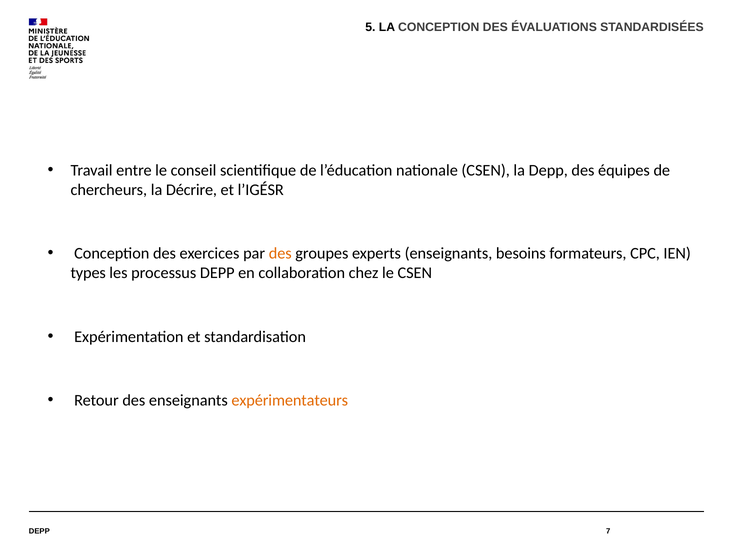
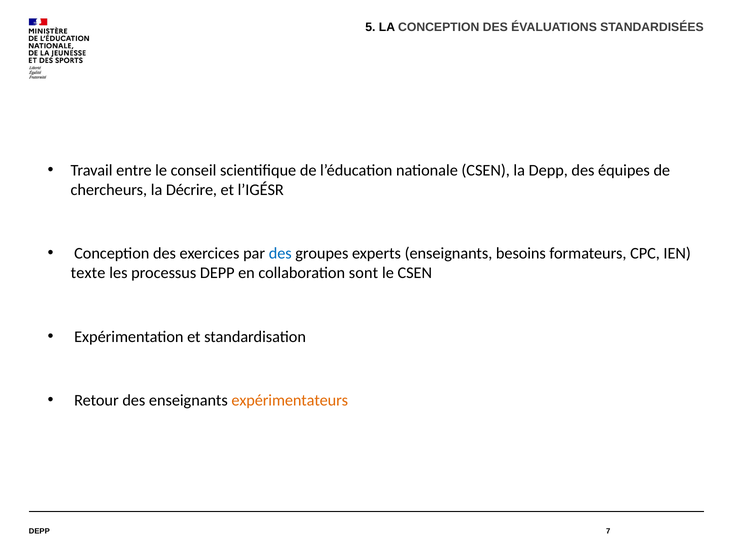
des colour: orange -> blue (280, 253)
types: types -> texte (88, 273)
chez: chez -> sont (363, 273)
